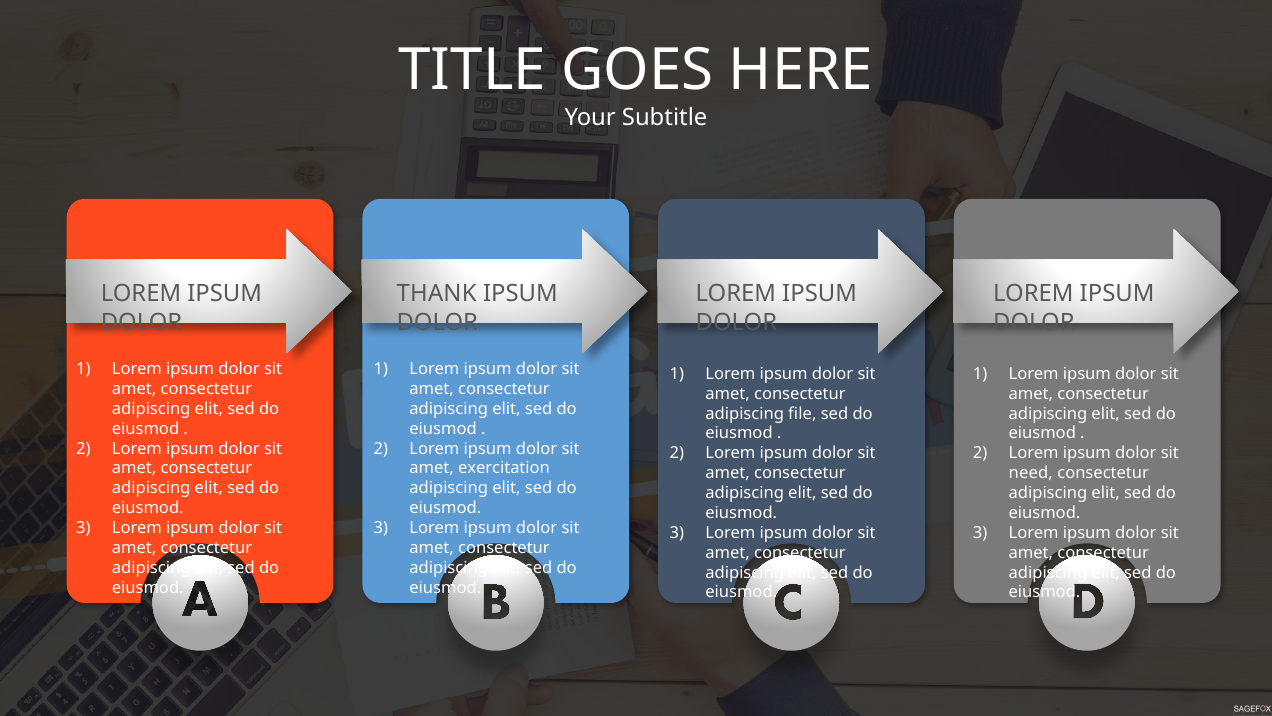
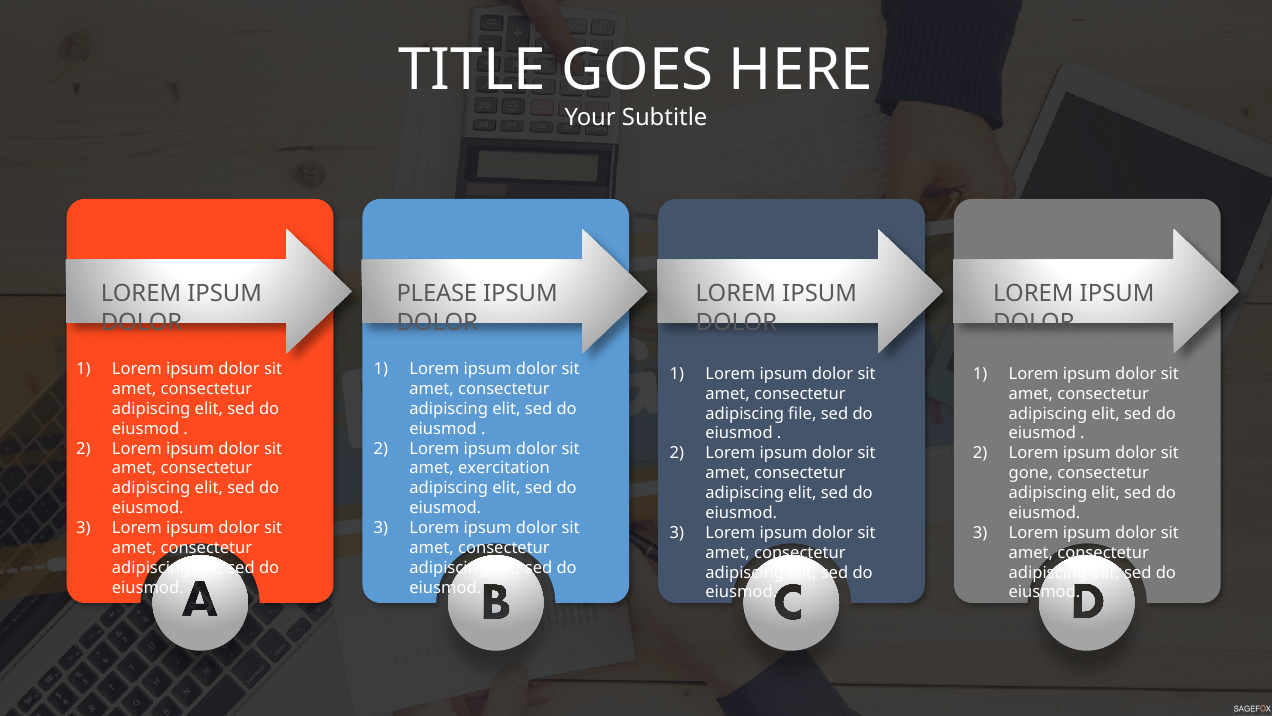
THANK: THANK -> PLEASE (437, 294)
need: need -> gone (1031, 473)
